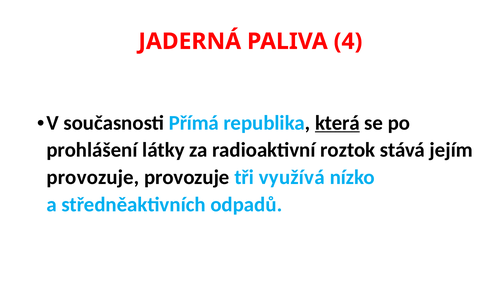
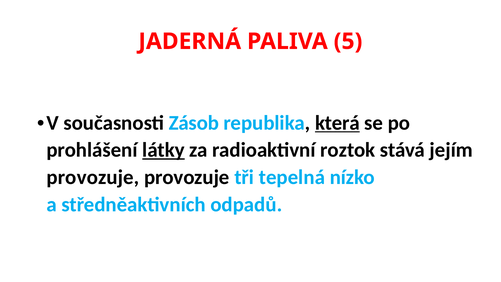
4: 4 -> 5 (348, 41)
Přímá: Přímá -> Zásob (194, 123)
látky underline: none -> present (163, 150)
využívá: využívá -> tepelná (292, 177)
